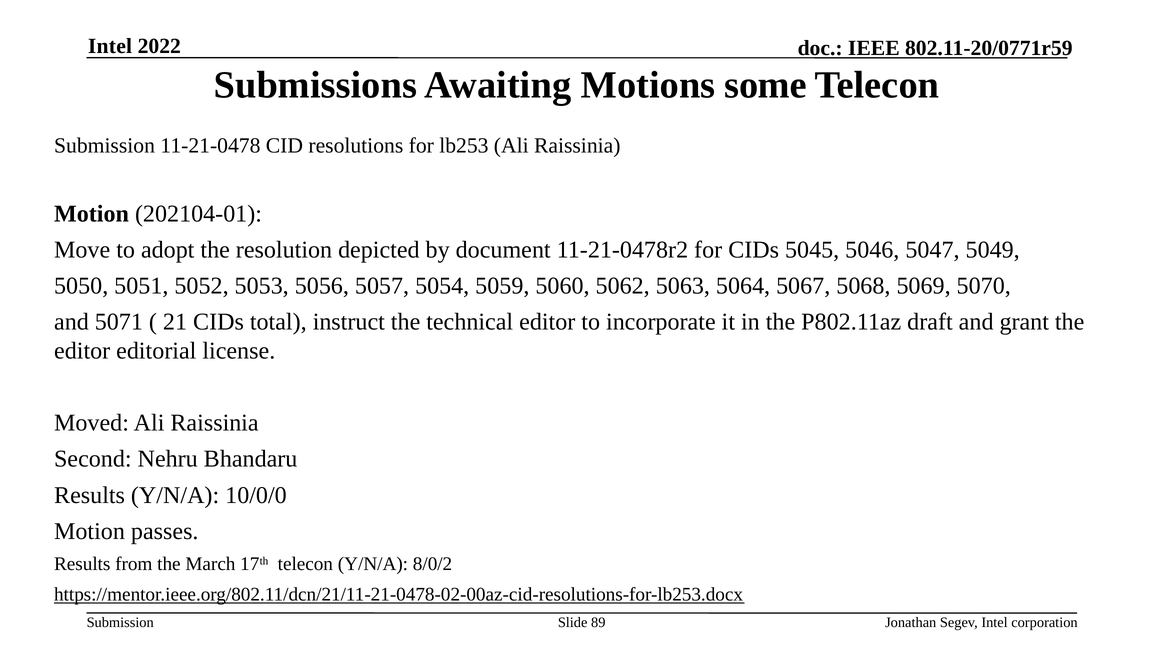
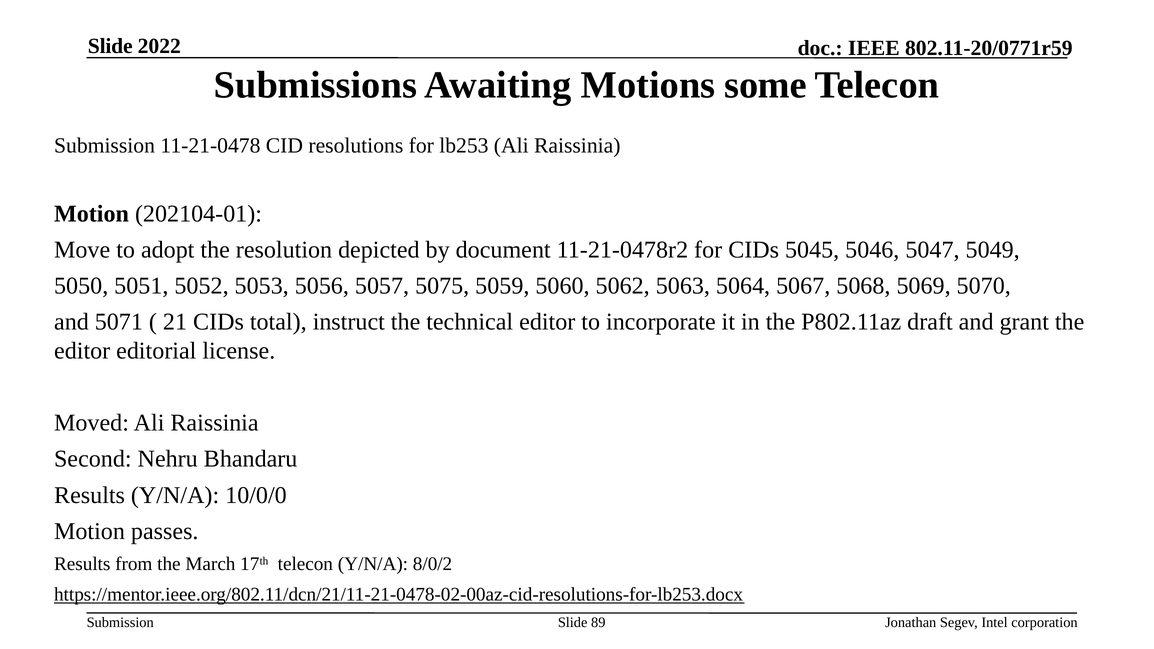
Intel: Intel -> Slide (110, 46)
5054: 5054 -> 5075 (442, 286)
